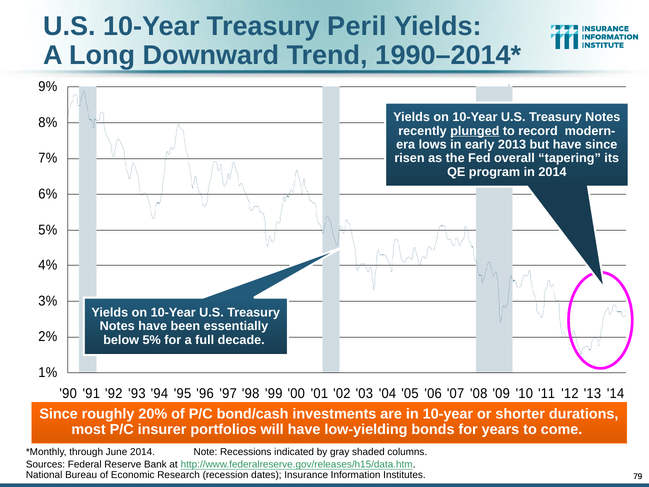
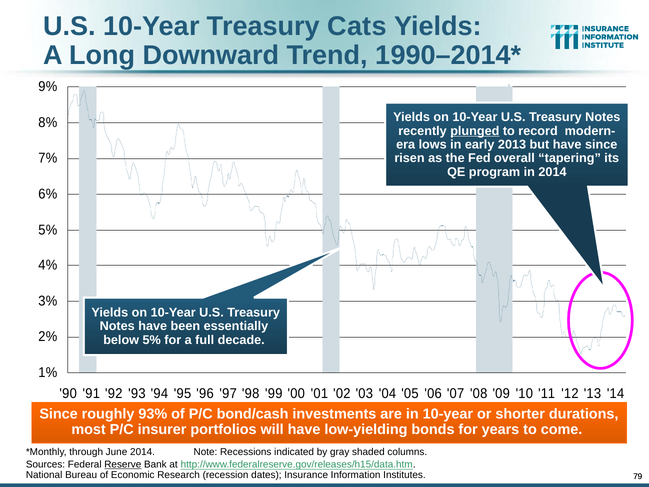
Peril: Peril -> Cats (357, 26)
20%: 20% -> 93% (153, 414)
Reserve underline: none -> present (123, 464)
